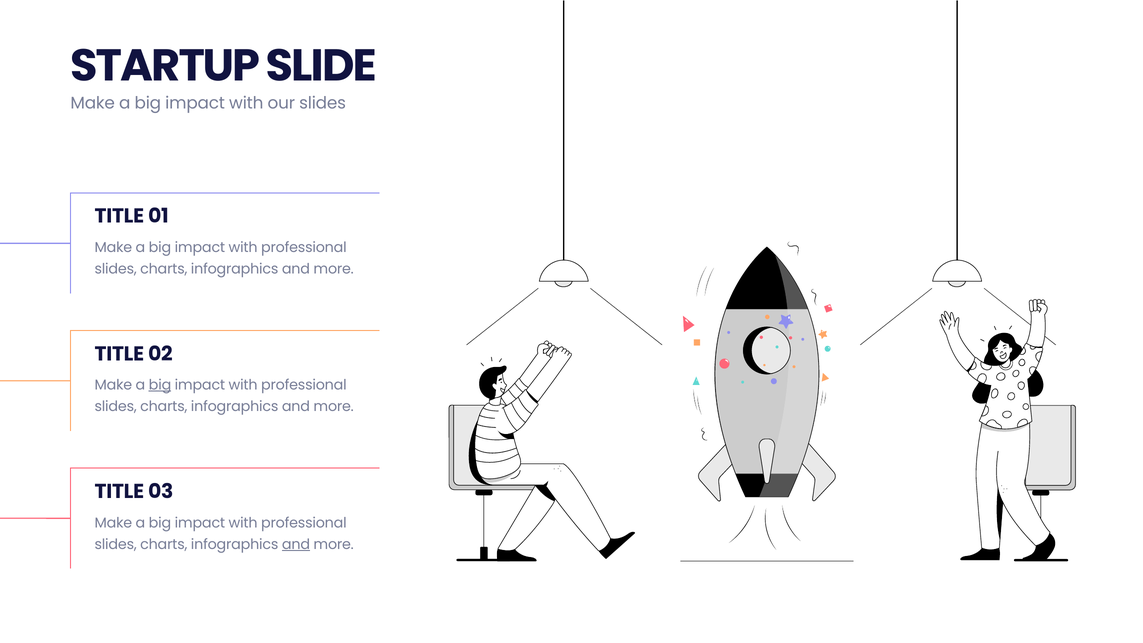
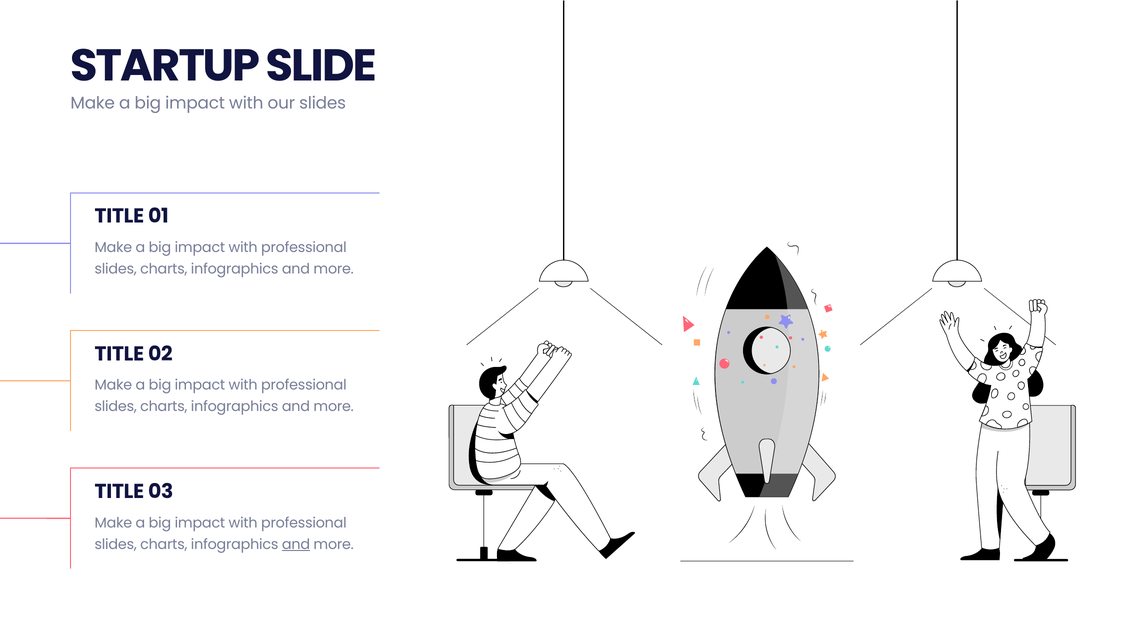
big underline: present -> none (160, 385)
